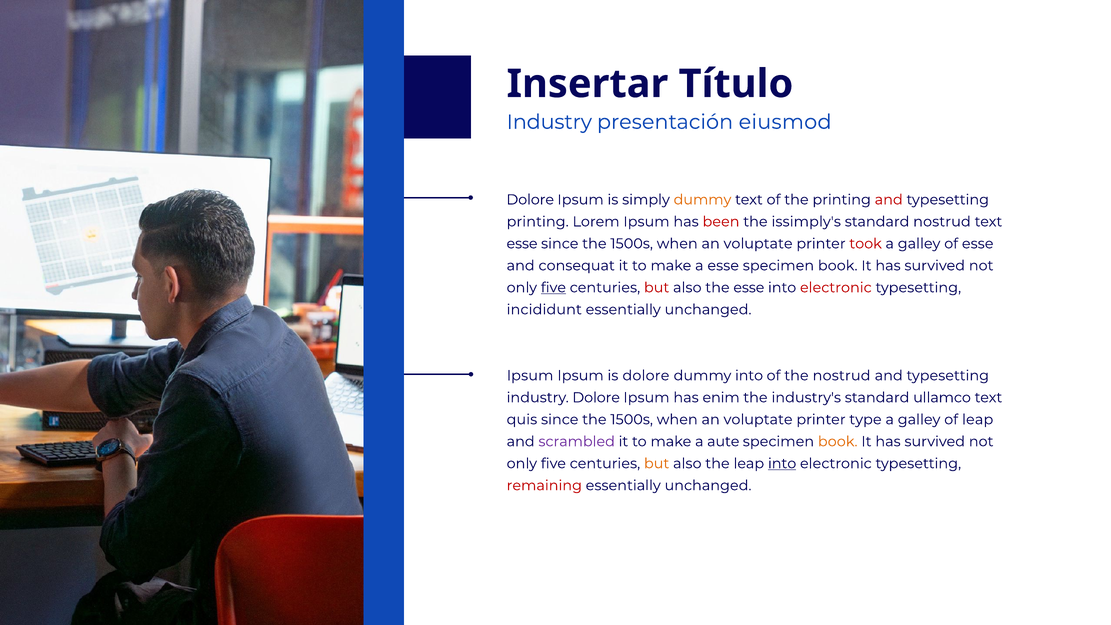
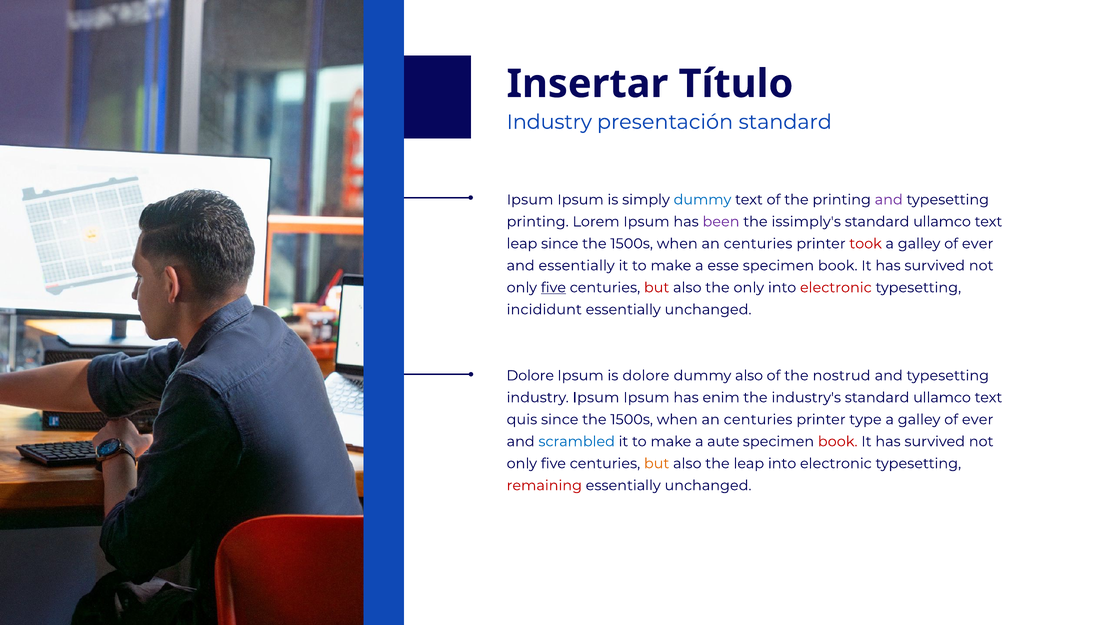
presentación eiusmod: eiusmod -> standard (785, 122)
Dolore: Dolore -> Ipsum (530, 200)
dummy colour: orange -> blue (702, 200)
and colour: red -> purple (889, 200)
been colour: red -> purple (721, 222)
nostrud: nostrud -> ullamco (942, 222)
esse: esse -> leap (522, 244)
voluptate: voluptate -> centuries (758, 244)
esse: esse -> ever (978, 244)
and consequat: consequat -> essentially (577, 266)
the esse: esse -> only (749, 288)
Ipsum: Ipsum -> Dolore (530, 376)
dummy into: into -> also (749, 376)
industry Dolore: Dolore -> Ipsum (596, 398)
voluptate: voluptate -> centuries (758, 419)
leap: leap -> ever (978, 419)
scrambled colour: purple -> blue (577, 441)
book colour: orange -> red (838, 441)
into underline: present -> none (782, 463)
